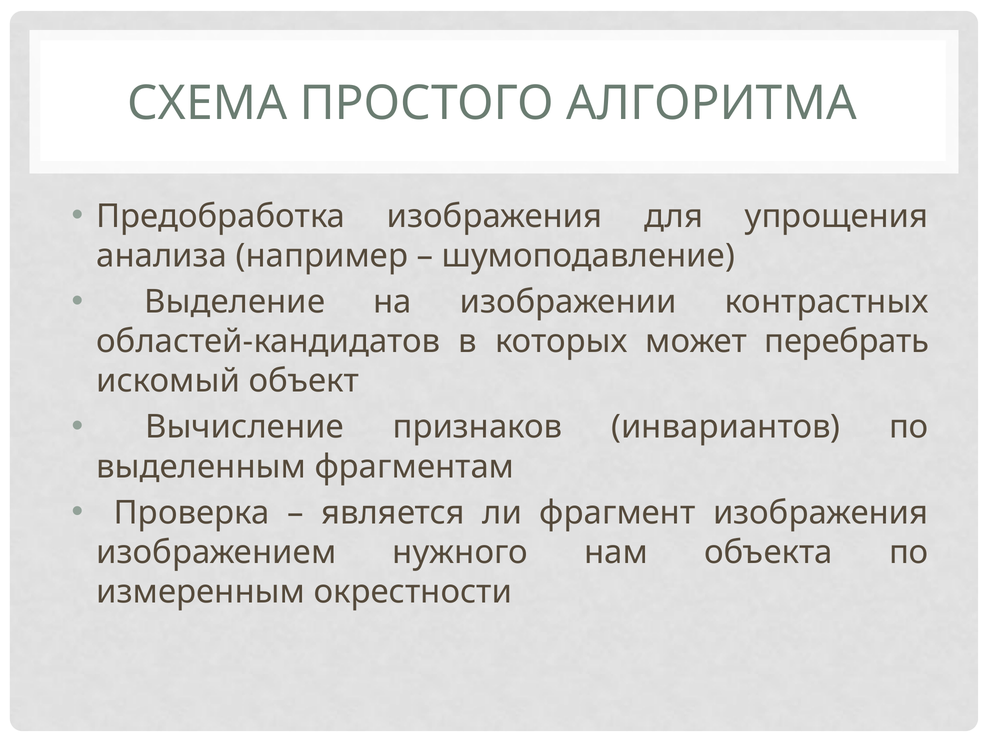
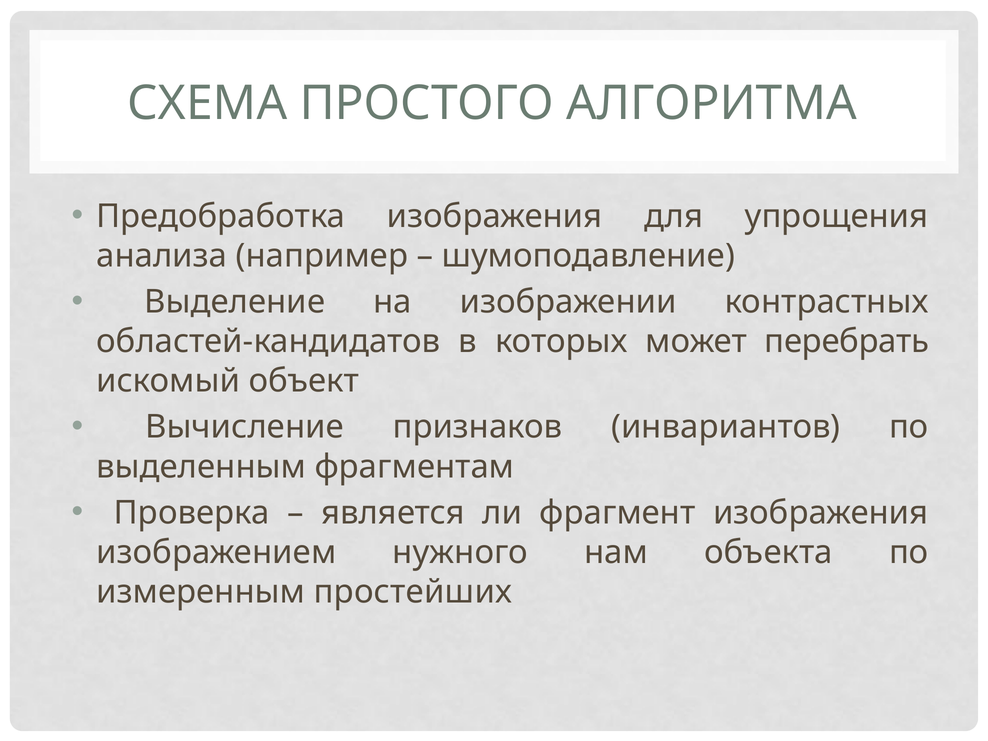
окрестности: окрестности -> простейших (413, 592)
